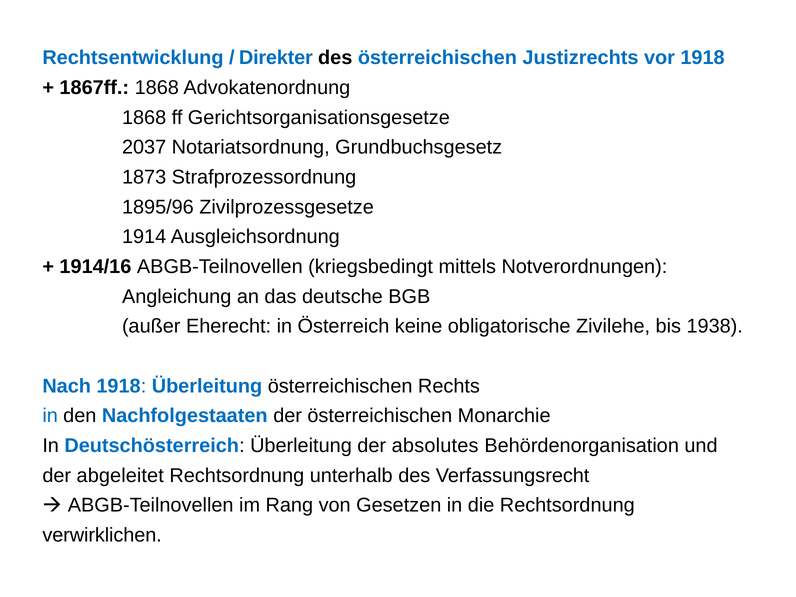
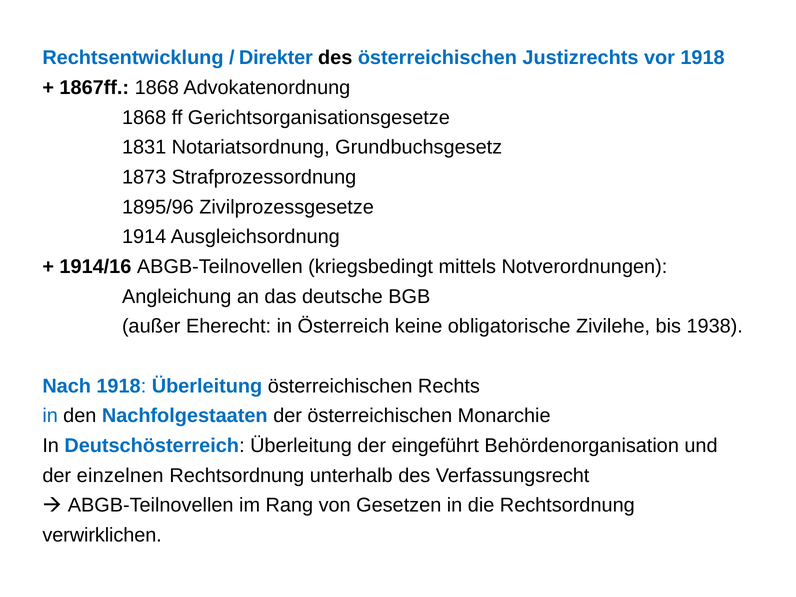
2037: 2037 -> 1831 (144, 147)
absolutes: absolutes -> eingeführt (435, 446)
abgeleitet: abgeleitet -> einzelnen (120, 476)
